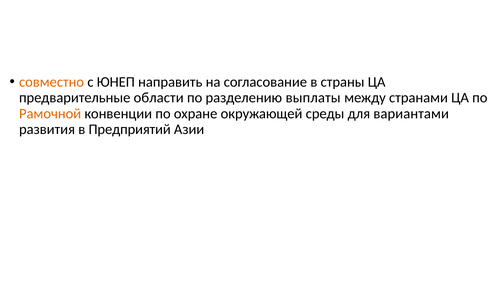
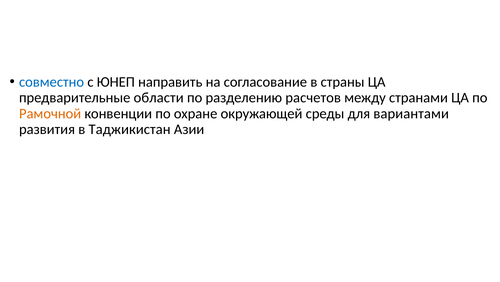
совместно colour: orange -> blue (52, 82)
выплаты: выплаты -> расчетов (313, 98)
Предприятий: Предприятий -> Таджикистан (130, 129)
